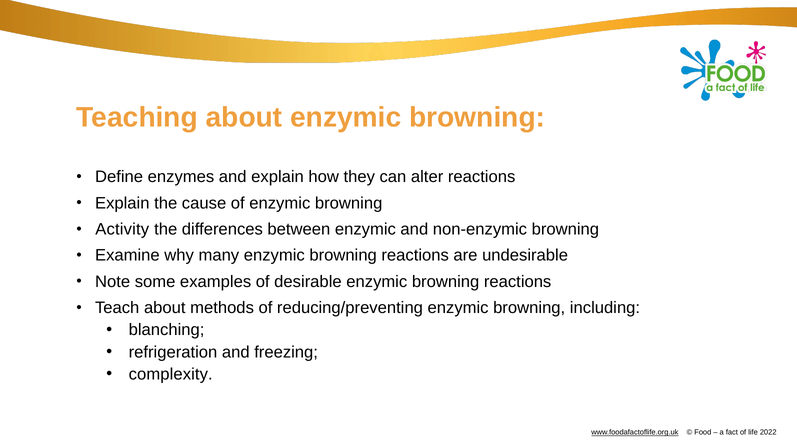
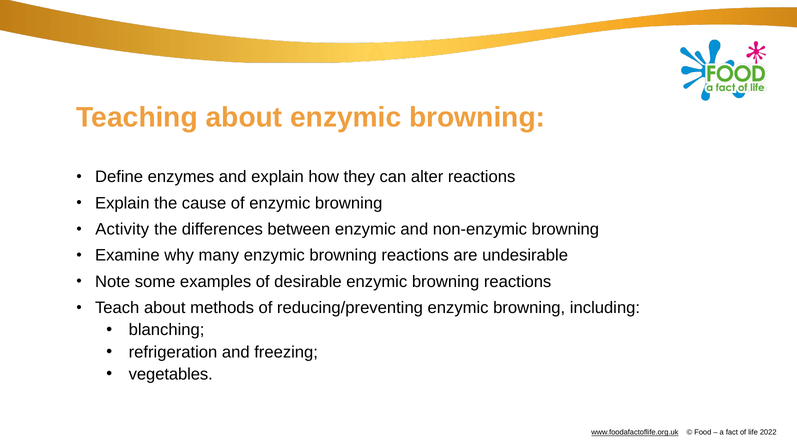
complexity: complexity -> vegetables (171, 374)
